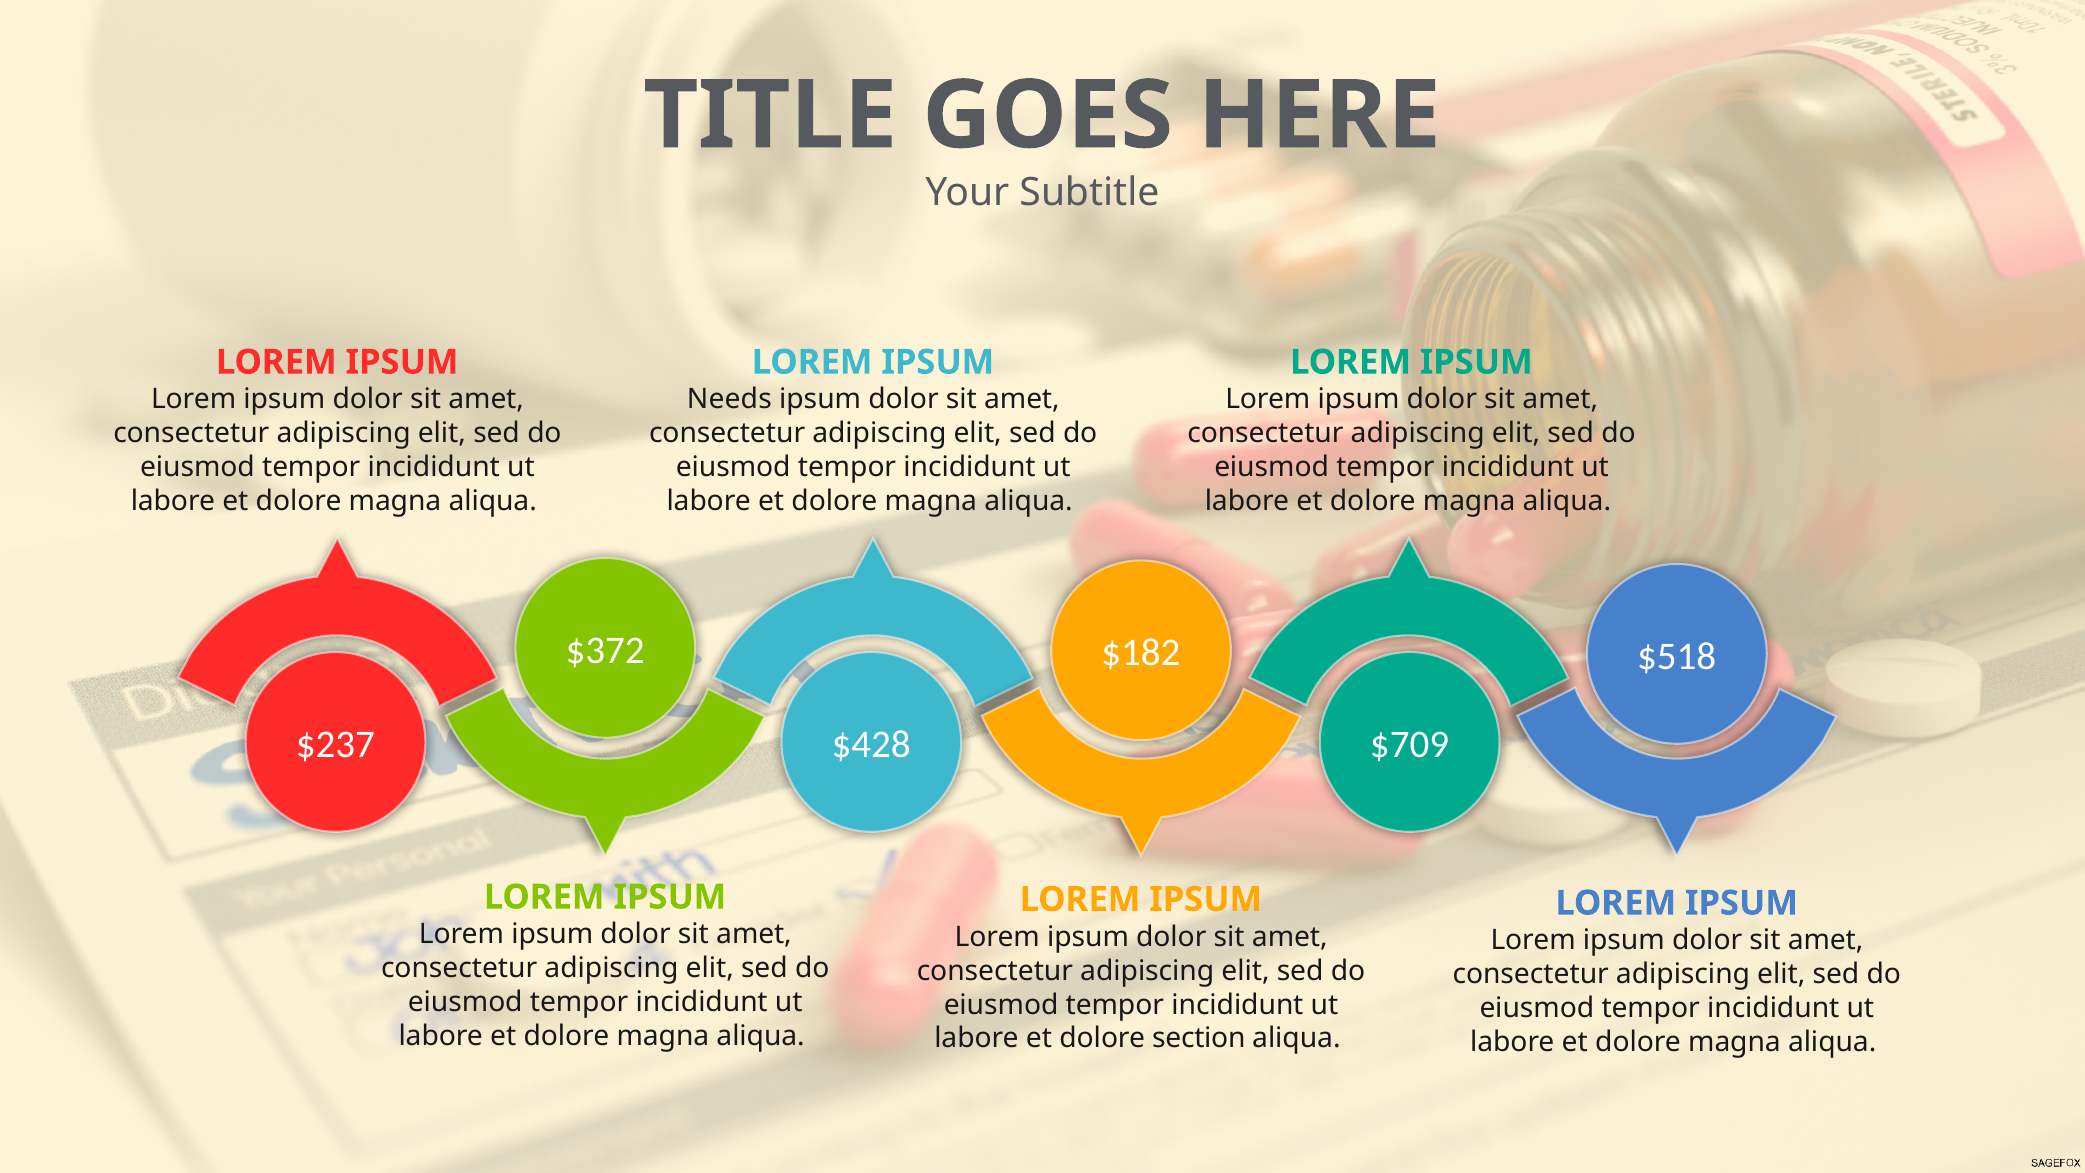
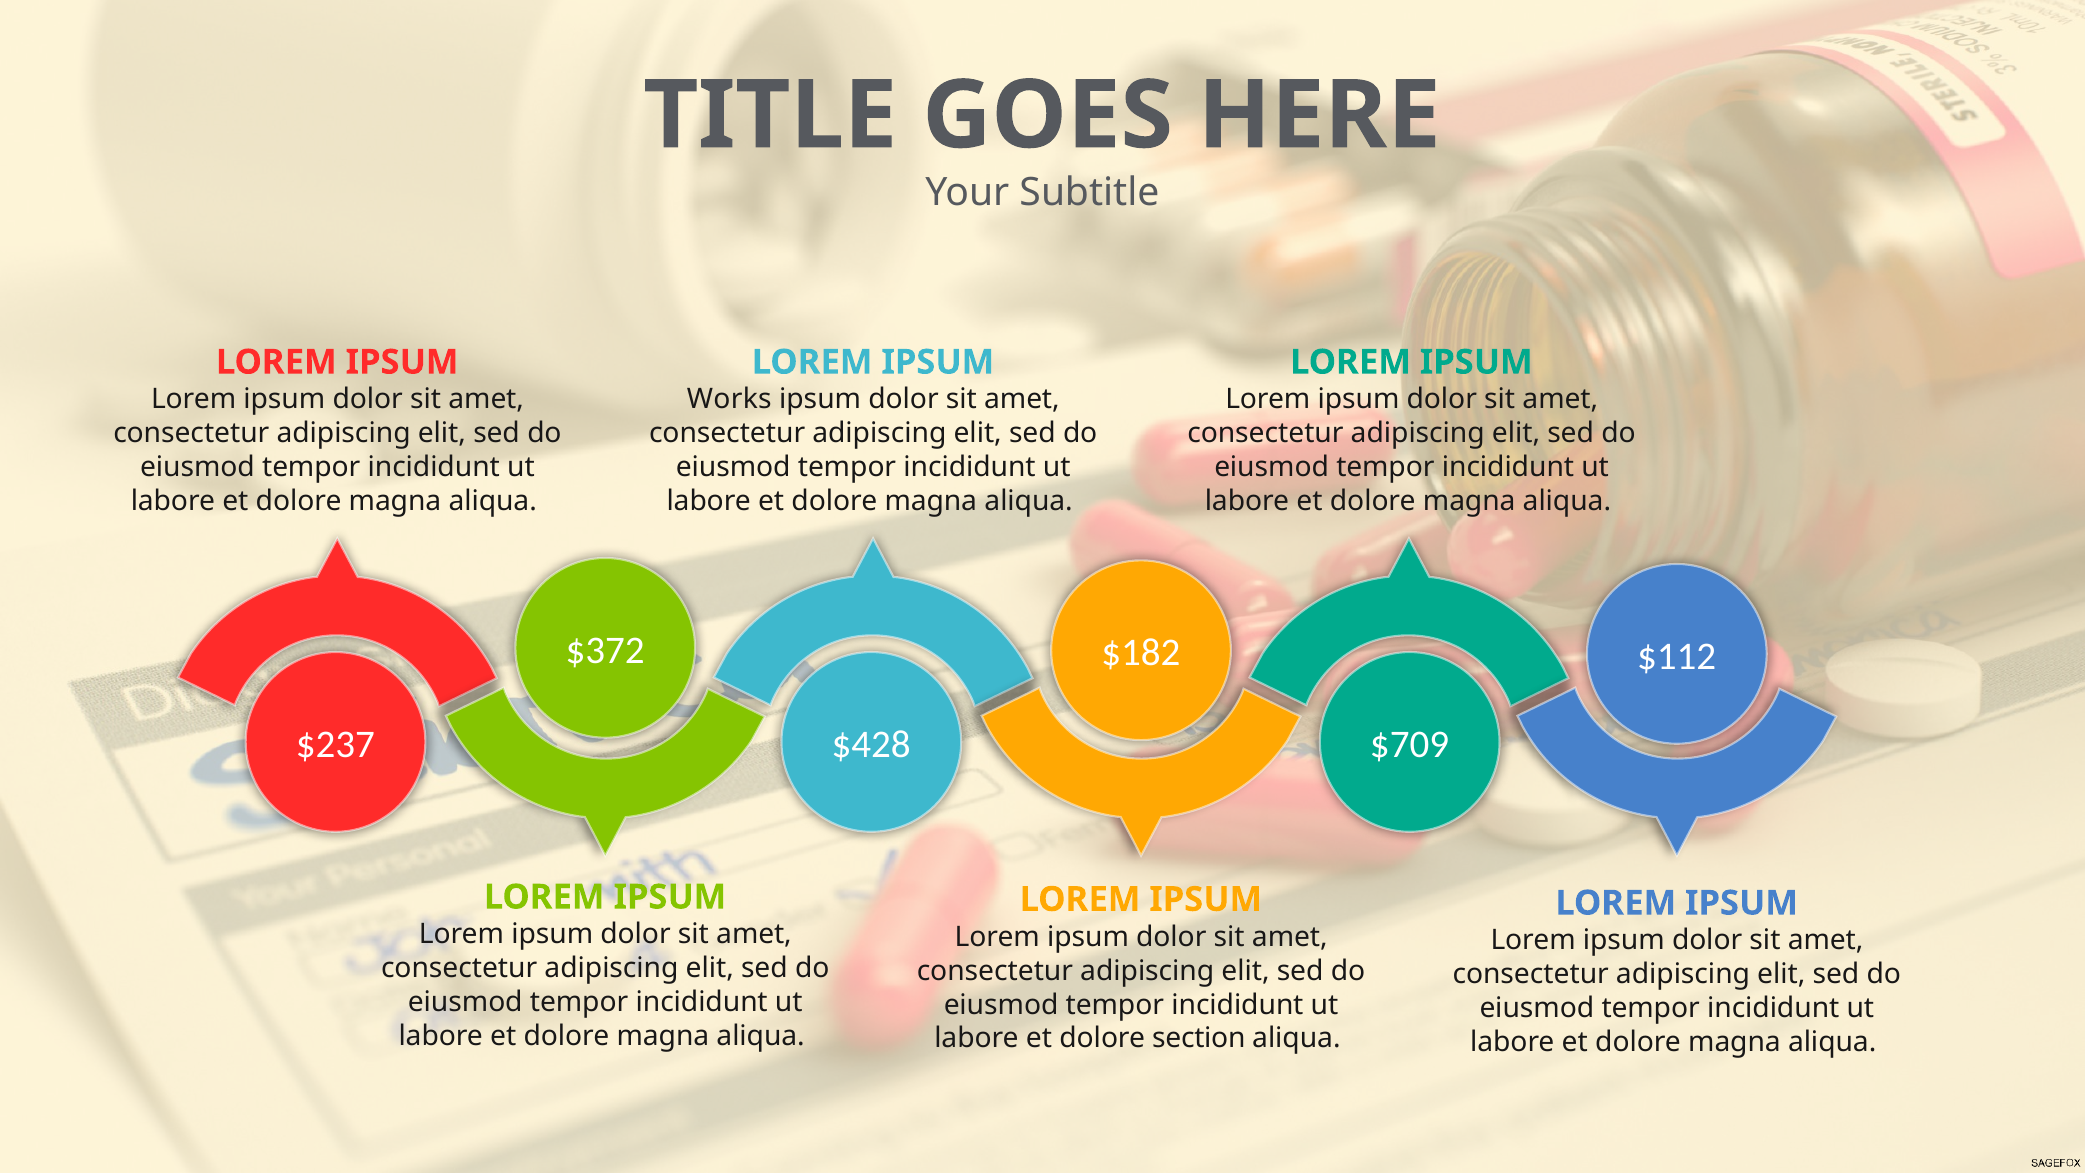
Needs: Needs -> Works (729, 399)
$518: $518 -> $112 (1677, 656)
